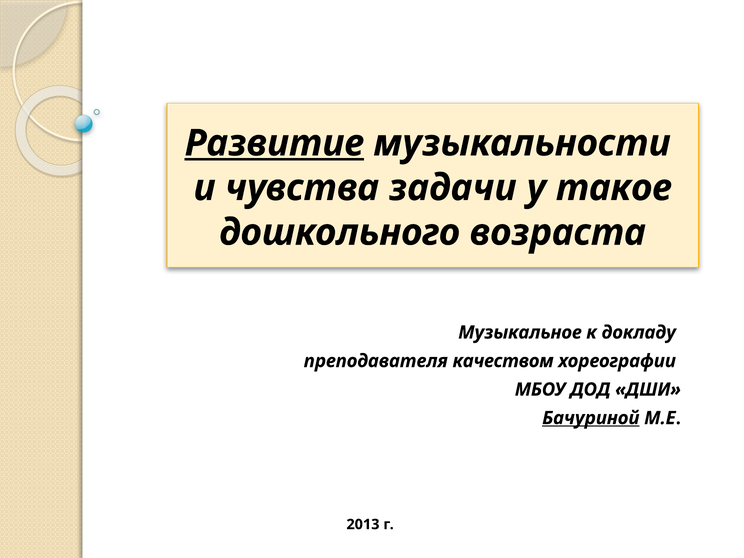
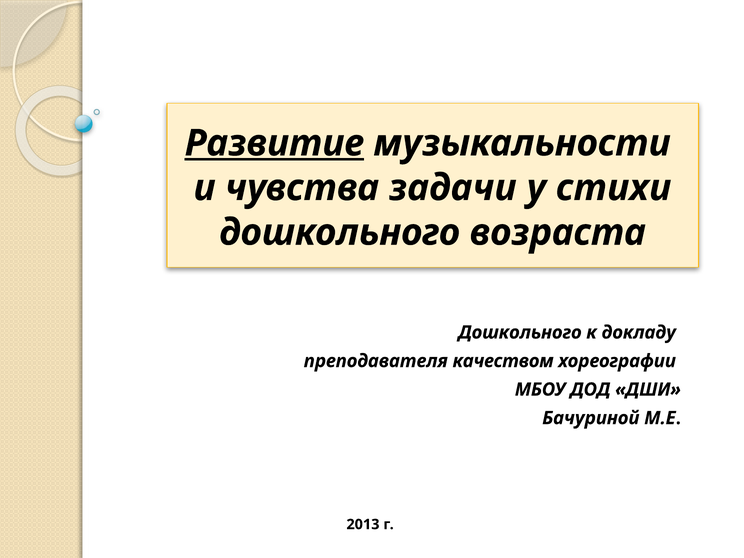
такое: такое -> стихи (614, 188)
Музыкальное: Музыкальное -> Дошкольного (520, 332)
Бачуриной underline: present -> none (591, 418)
